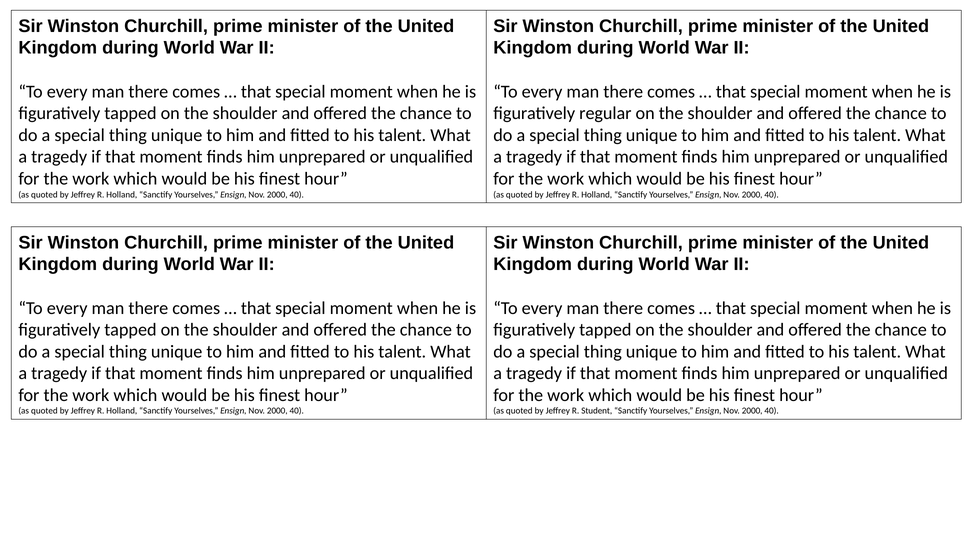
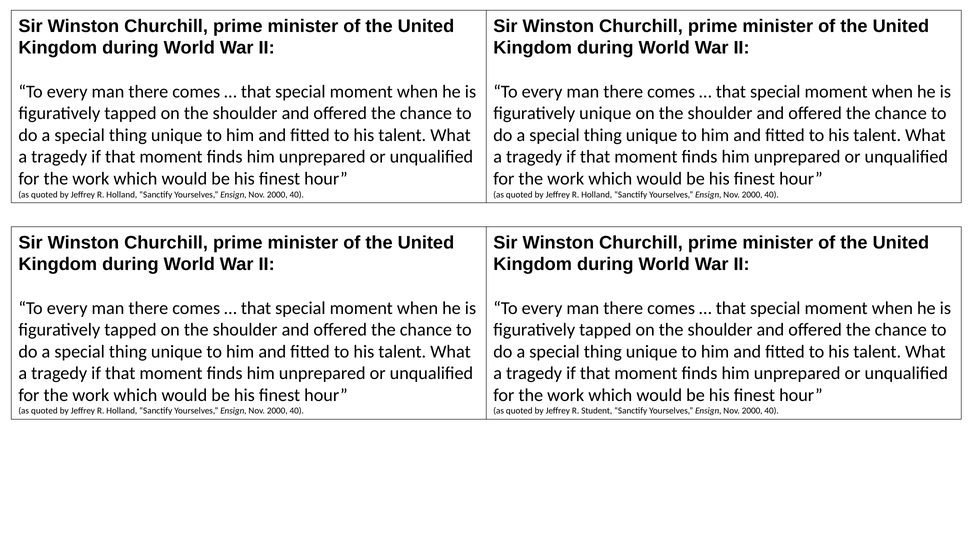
figuratively regular: regular -> unique (605, 114)
